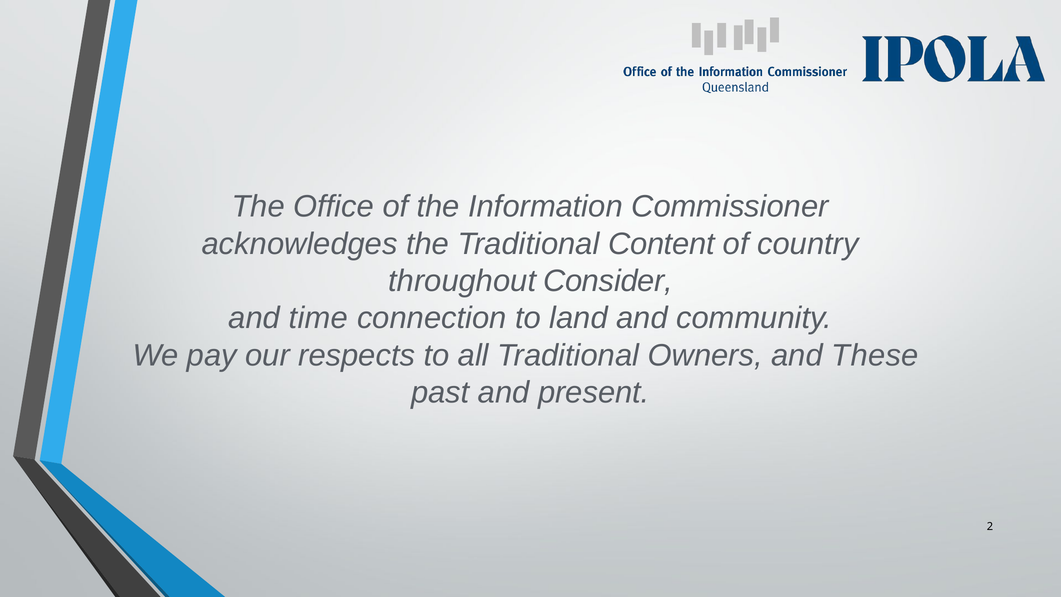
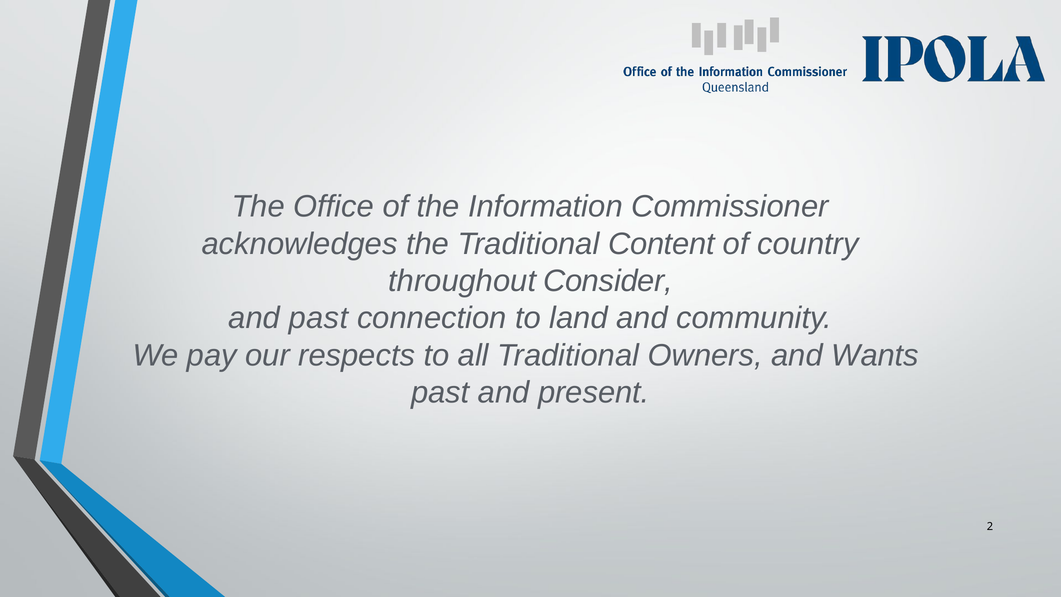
and time: time -> past (318, 318)
These: These -> Wants (875, 355)
